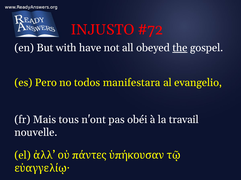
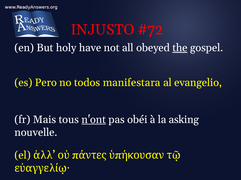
with: with -> holy (66, 48)
n'ont underline: none -> present (94, 120)
travail: travail -> asking (184, 120)
